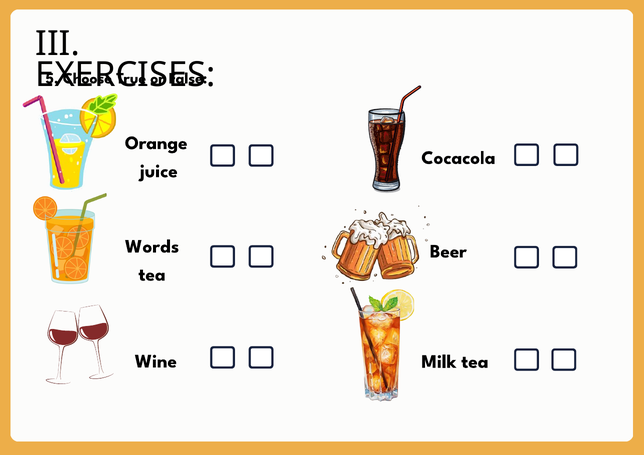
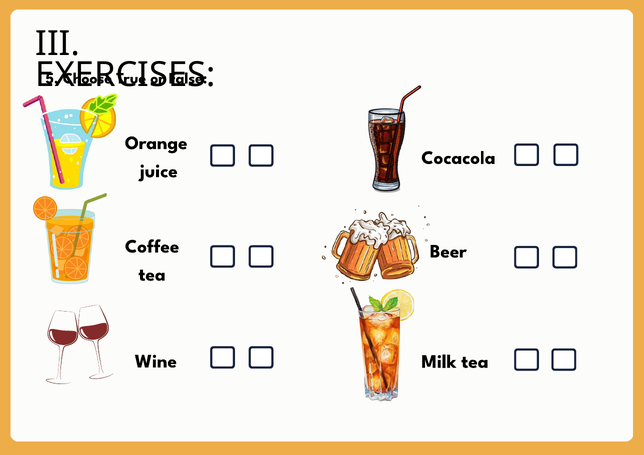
Words: Words -> Coffee (152, 246)
